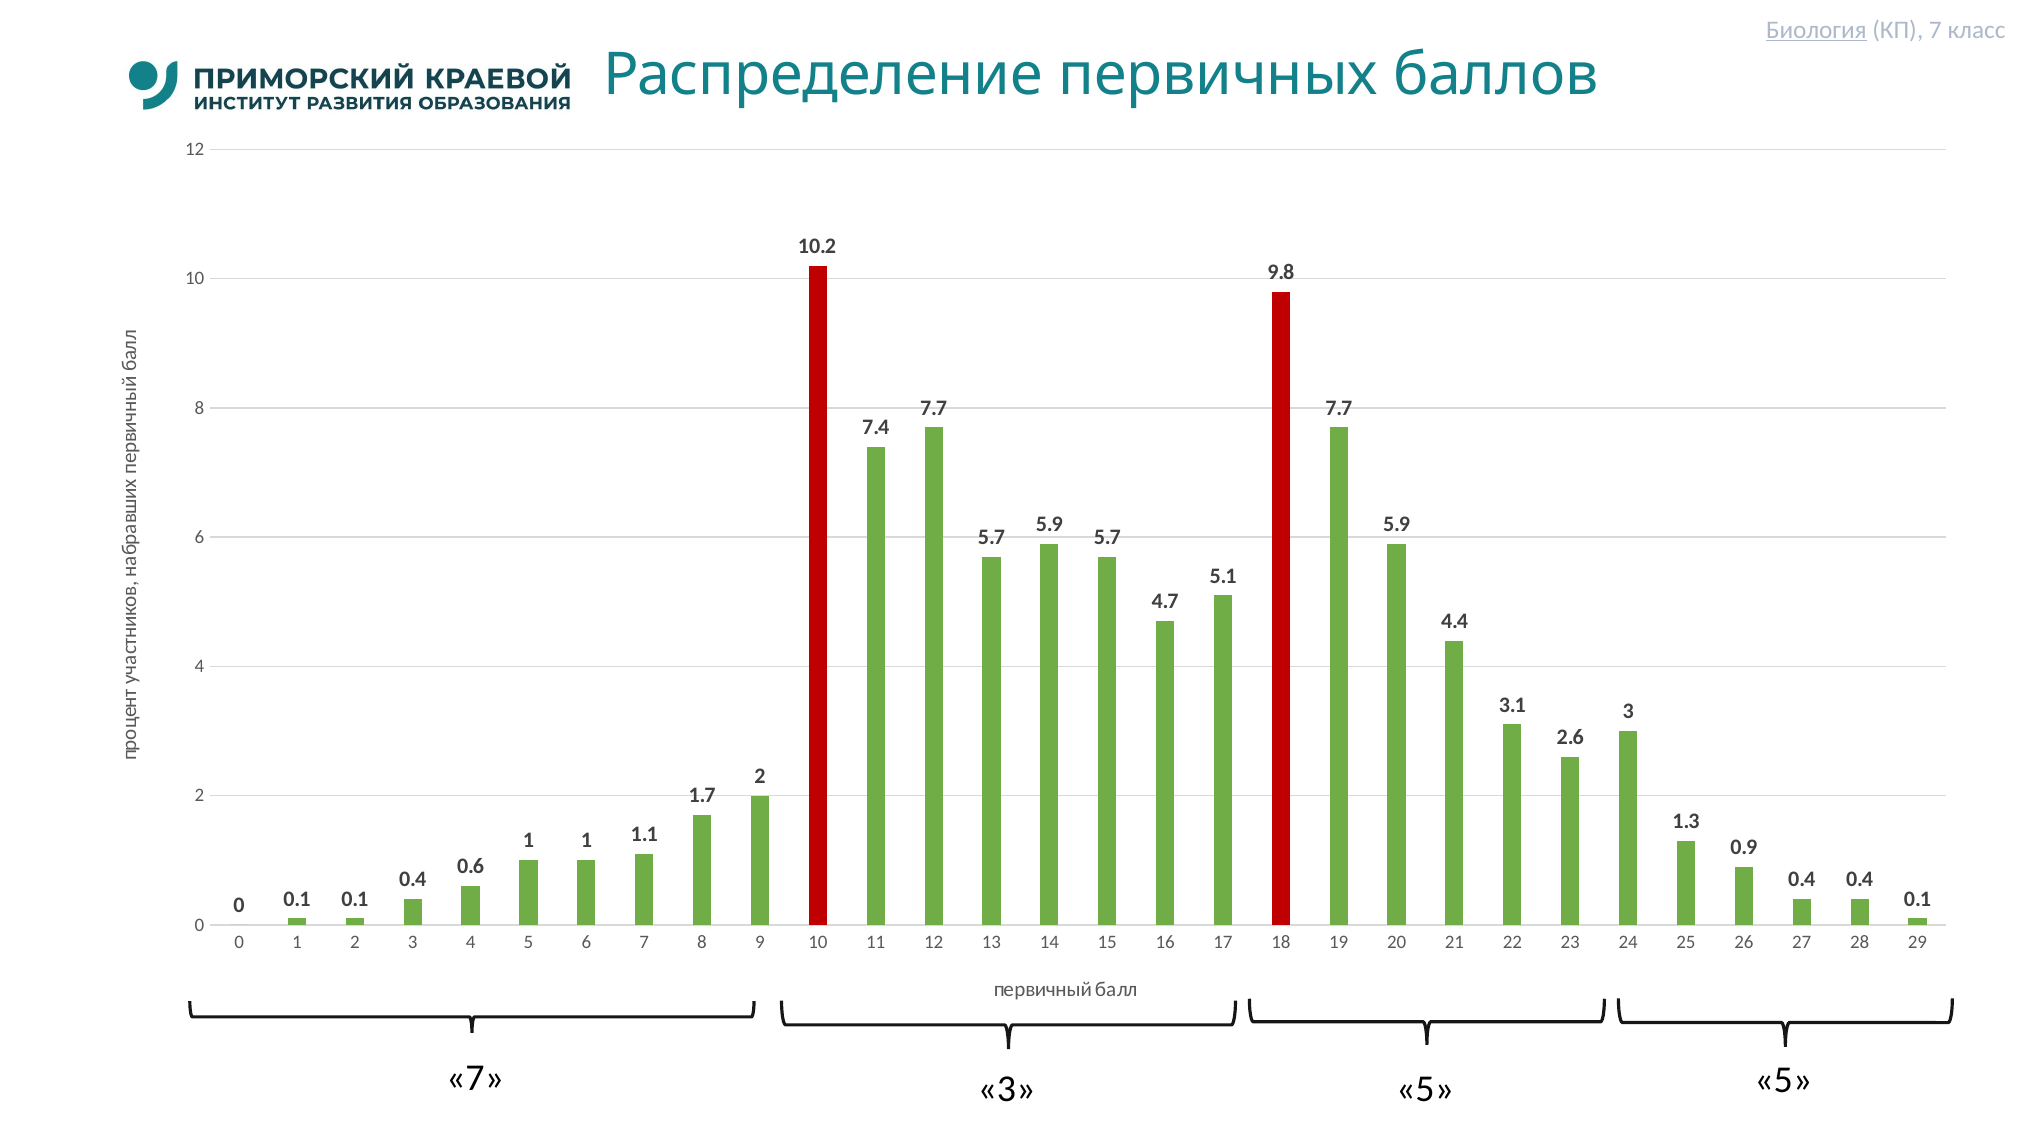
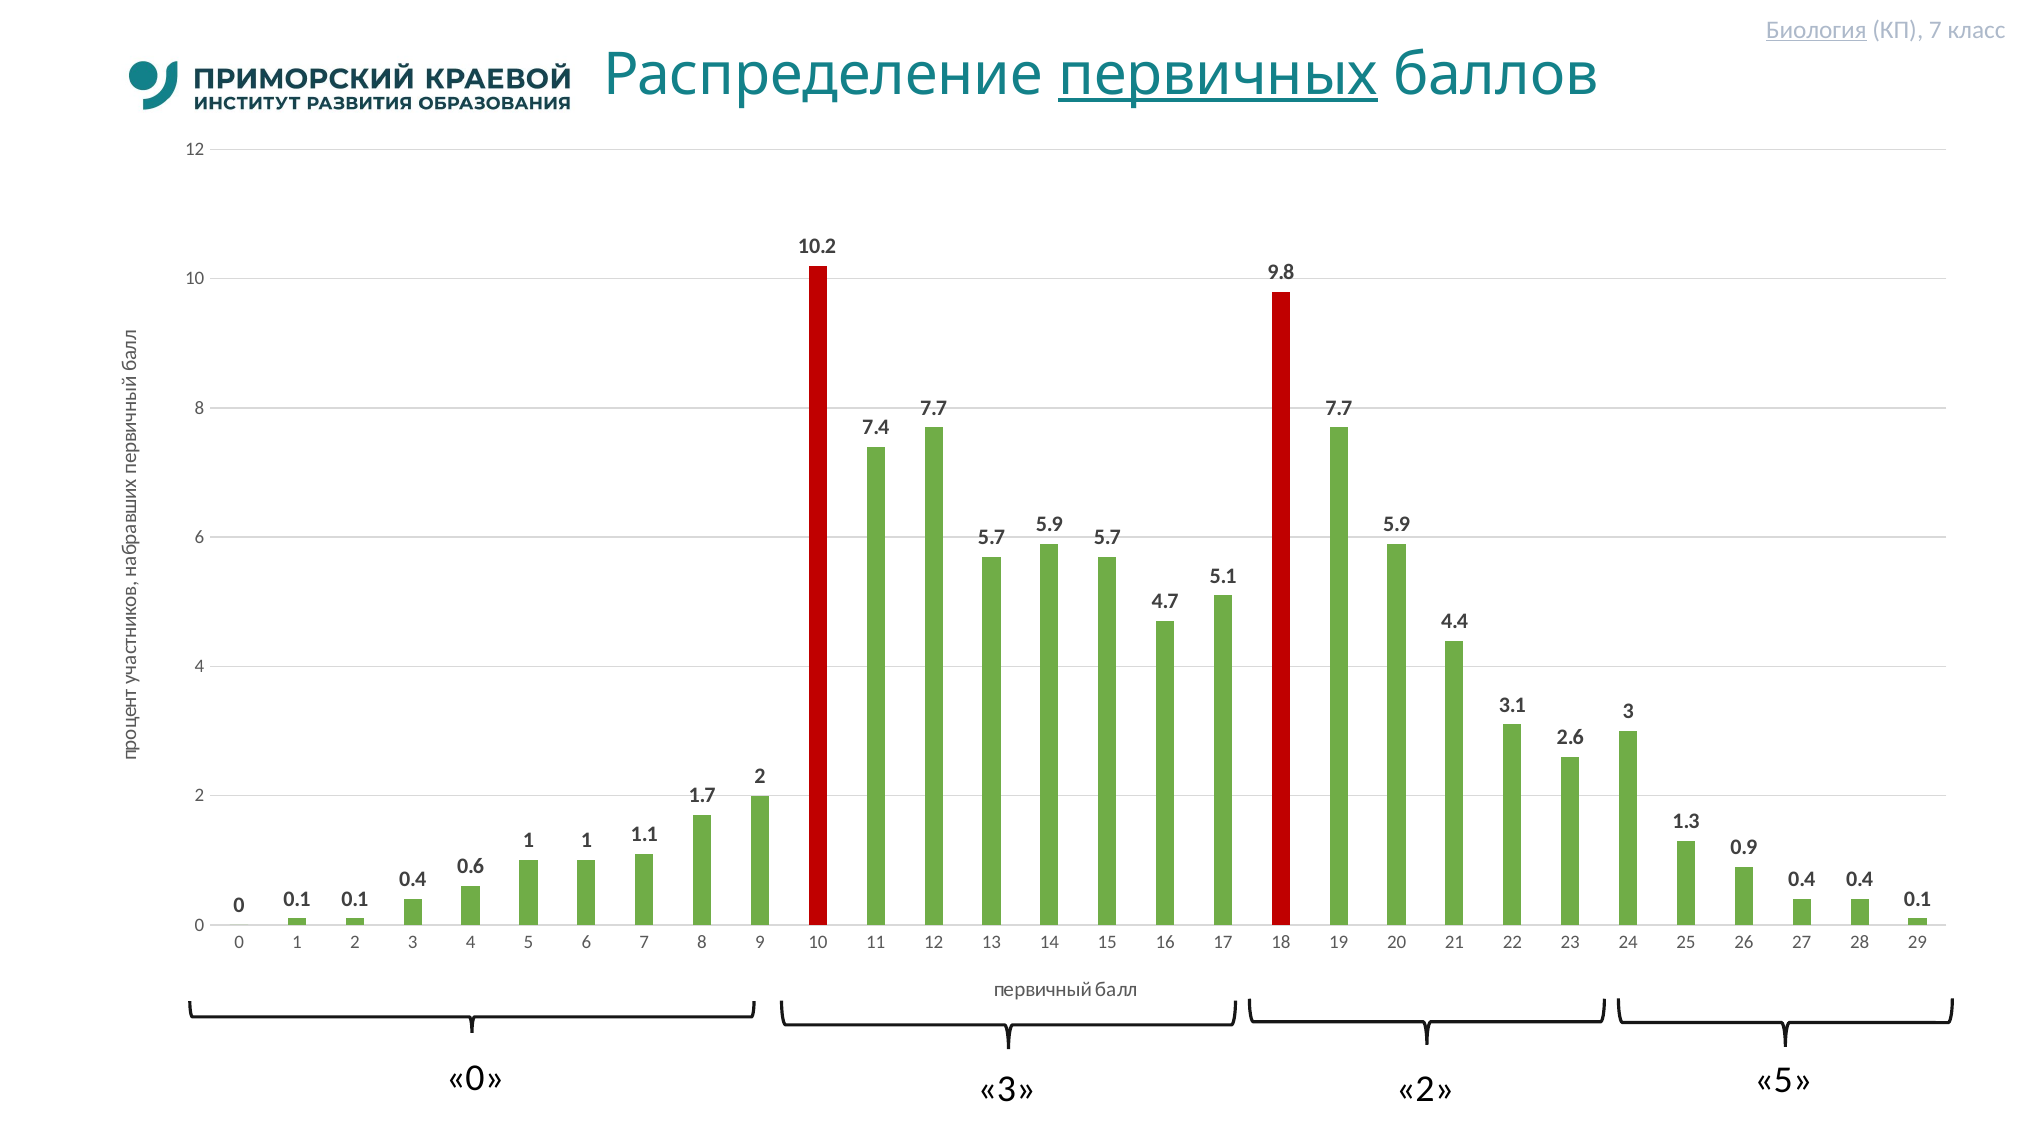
первичных underline: none -> present (1218, 75)
7: 7 -> 0 (475, 1078)
3 5: 5 -> 2 (1425, 1089)
